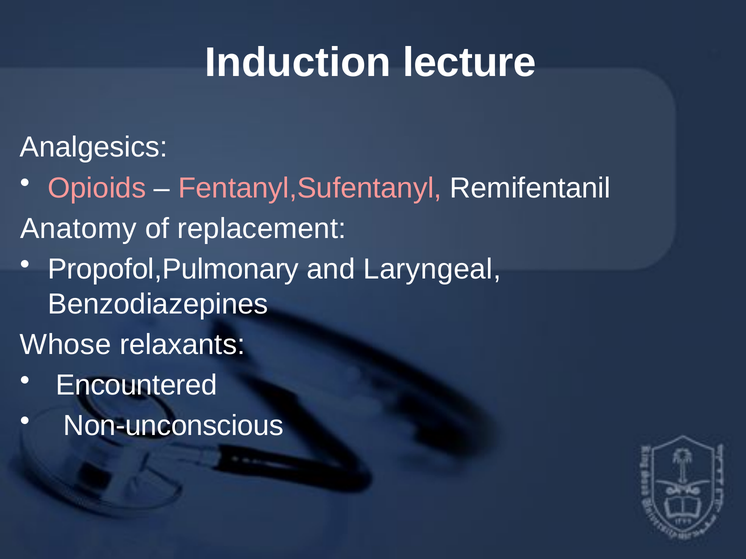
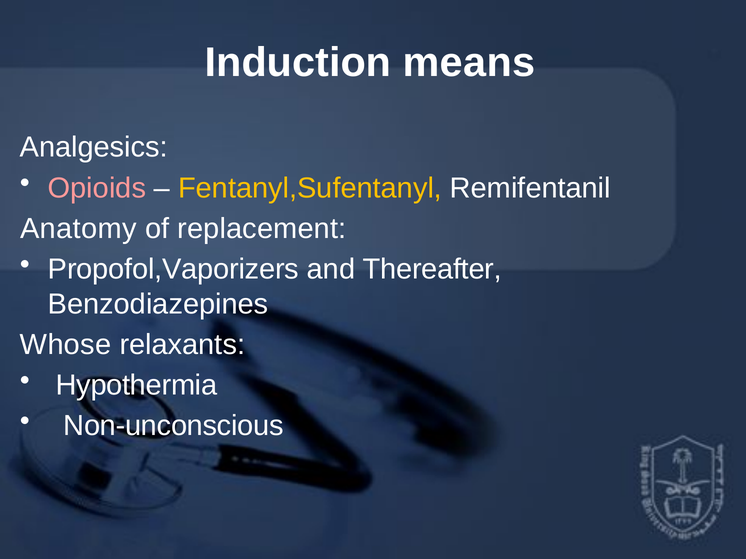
lecture: lecture -> means (469, 63)
Fentanyl,Sufentanyl colour: pink -> yellow (310, 188)
Propofol,Pulmonary: Propofol,Pulmonary -> Propofol,Vaporizers (173, 269)
Laryngeal: Laryngeal -> Thereafter (432, 269)
Encountered: Encountered -> Hypothermia (136, 386)
